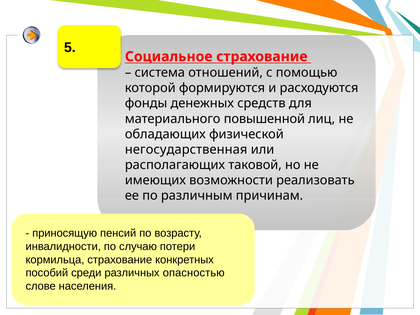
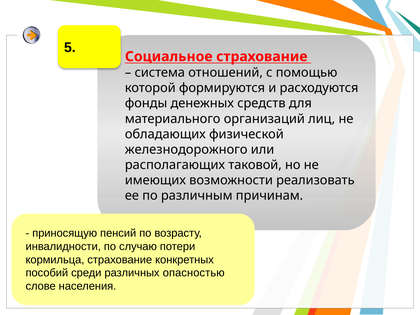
повышенной: повышенной -> организаций (264, 119)
негосударственная: негосударственная -> железнодорожного (186, 150)
